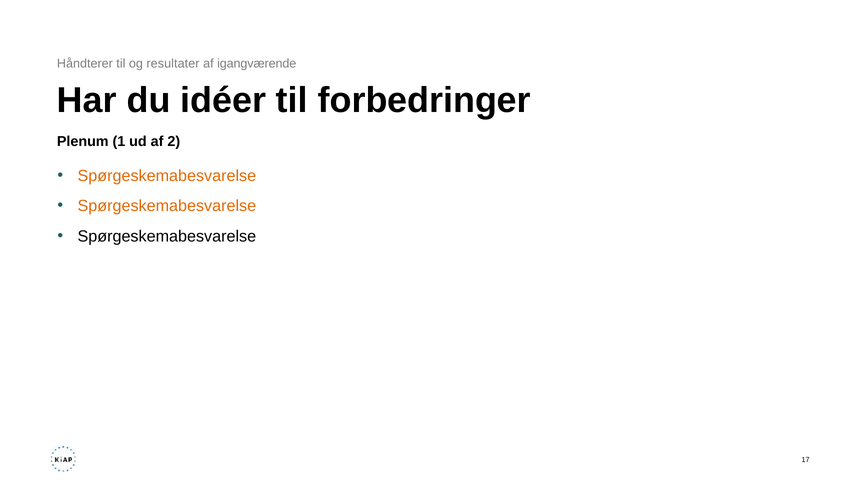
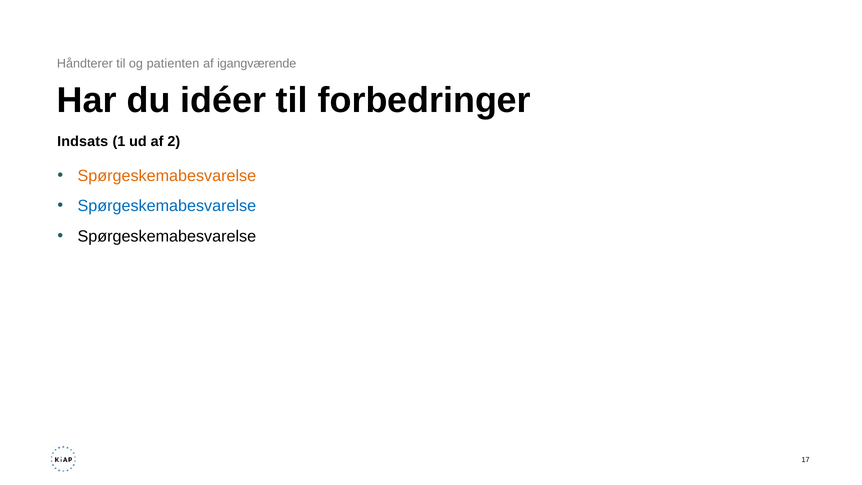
resultater: resultater -> patienten (173, 64)
Plenum: Plenum -> Indsats (83, 142)
Spørgeskemabesvarelse colour: orange -> blue (167, 206)
